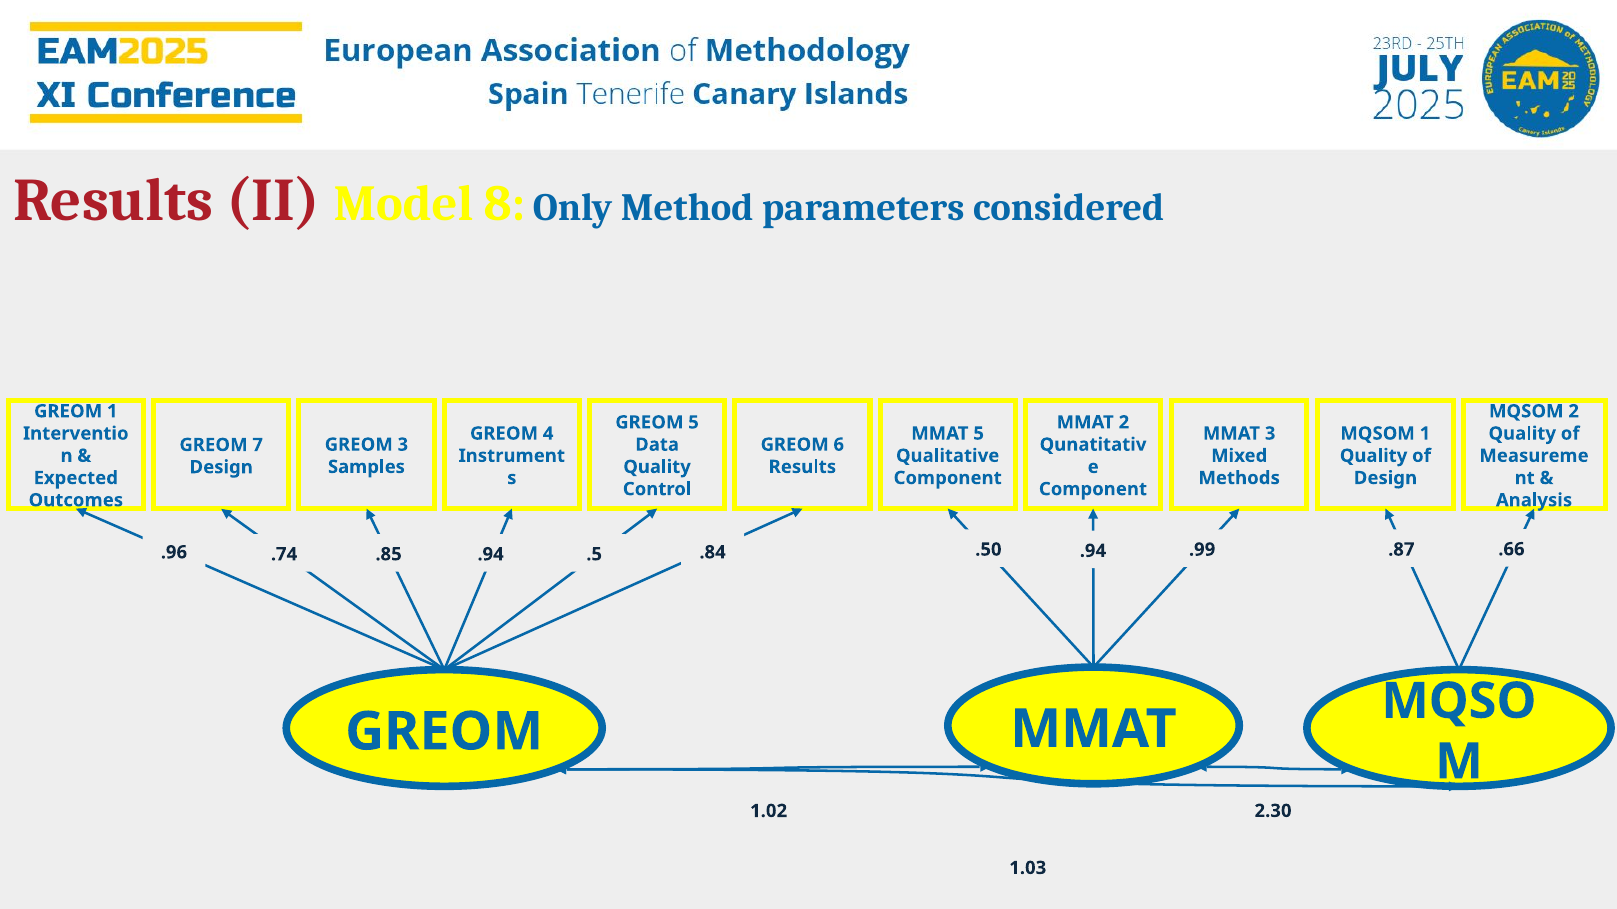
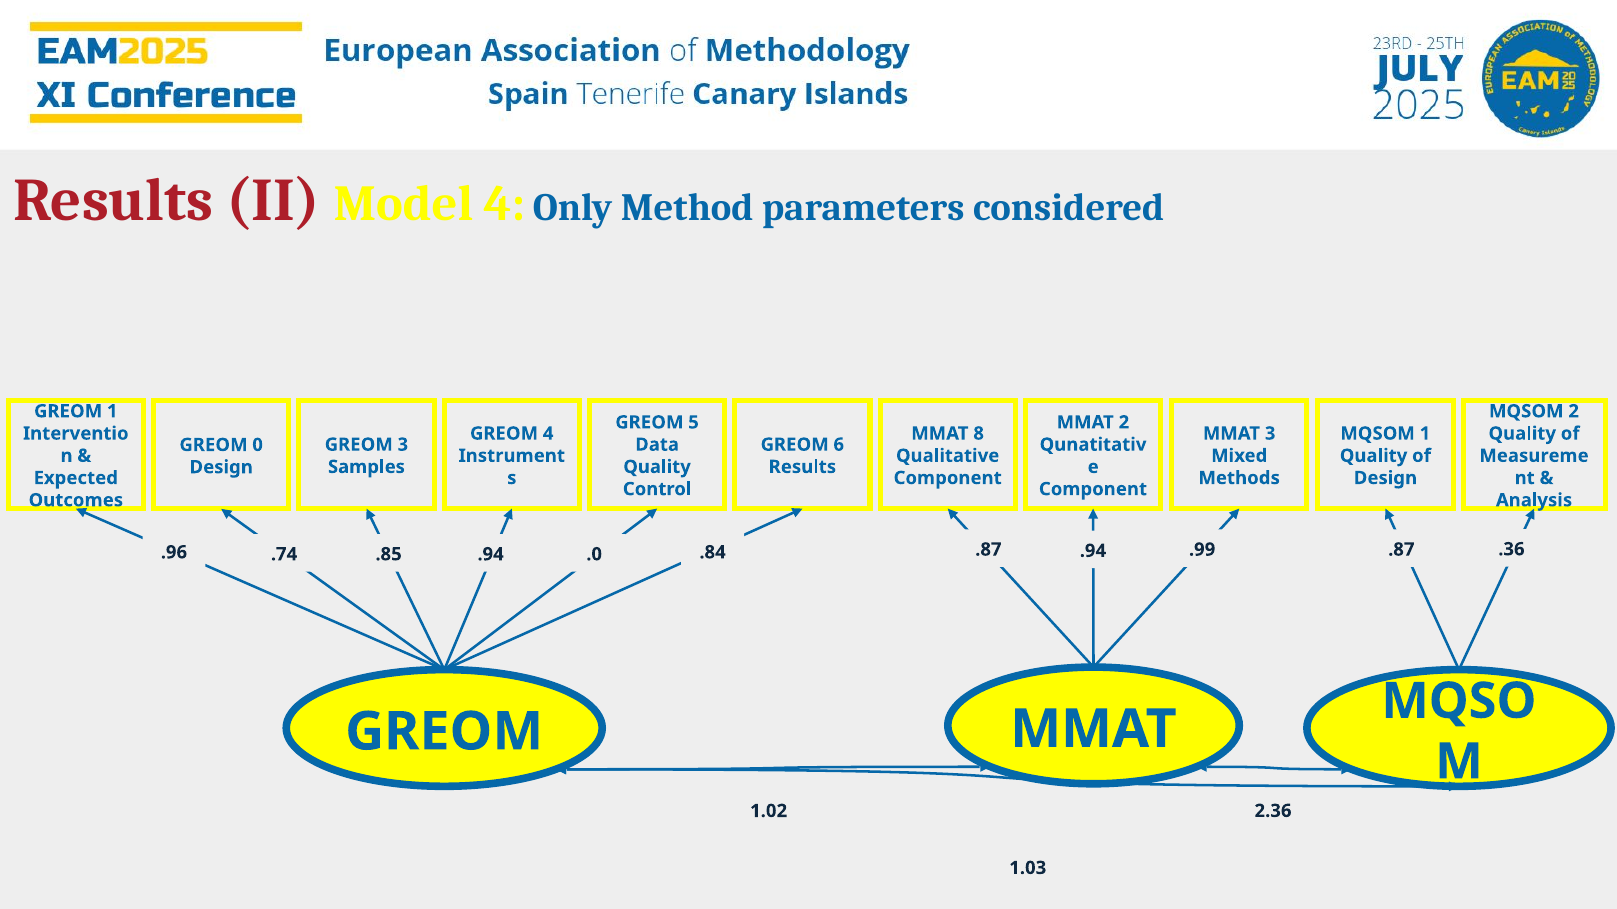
Model 8: 8 -> 4 (504, 204)
MMAT 5: 5 -> 8 (979, 434)
7: 7 -> 0 (258, 445)
.5: .5 -> .0 (594, 555)
.84 .50: .50 -> .87 (988, 550)
.66: .66 -> .36 (1511, 550)
2.30: 2.30 -> 2.36 (1273, 811)
